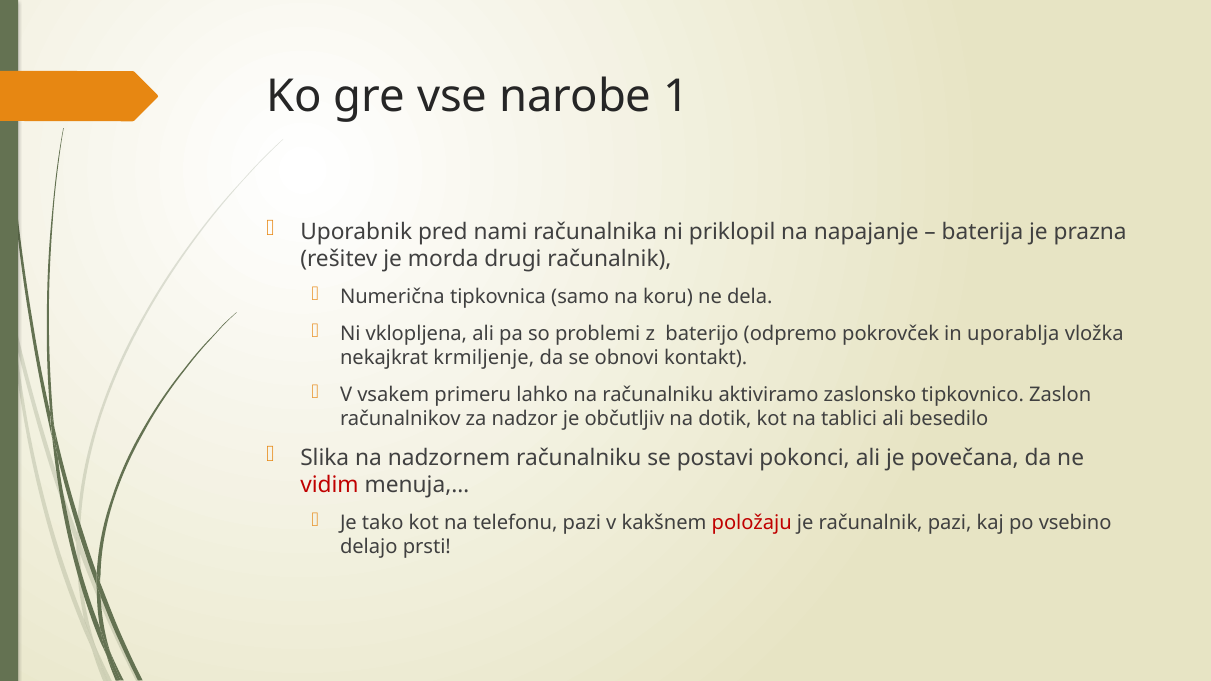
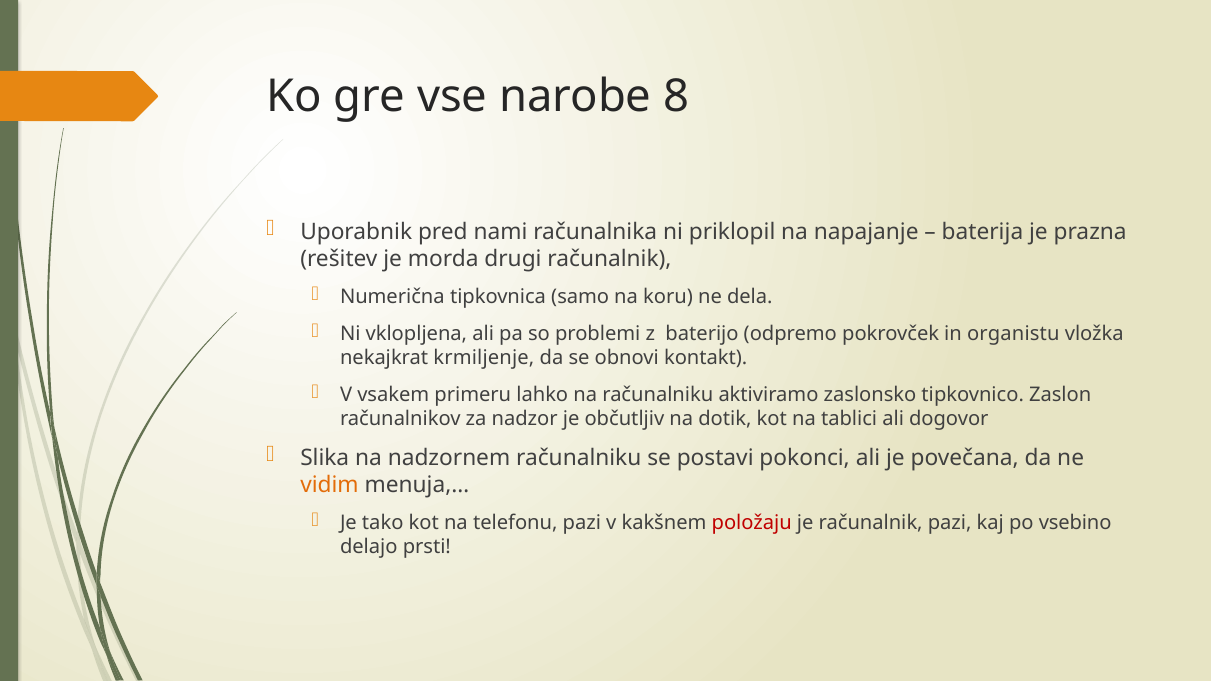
1: 1 -> 8 (676, 97)
uporablja: uporablja -> organistu (1013, 334)
besedilo: besedilo -> dogovor (949, 419)
vidim colour: red -> orange (329, 485)
